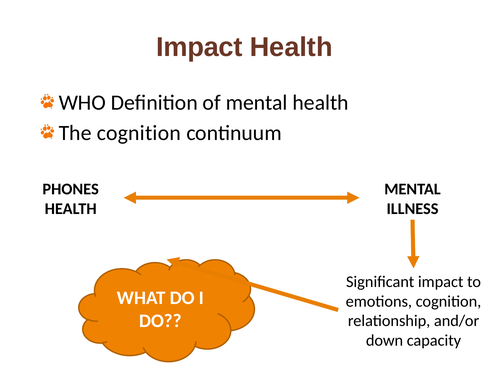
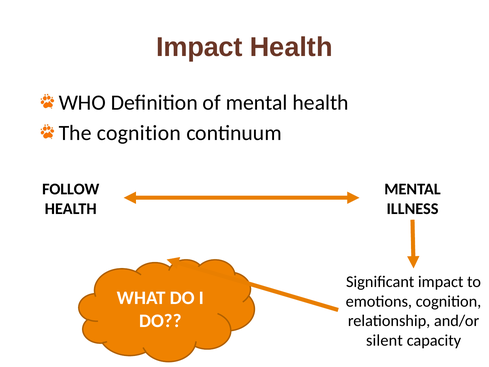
PHONES: PHONES -> FOLLOW (71, 189)
down: down -> silent (384, 340)
